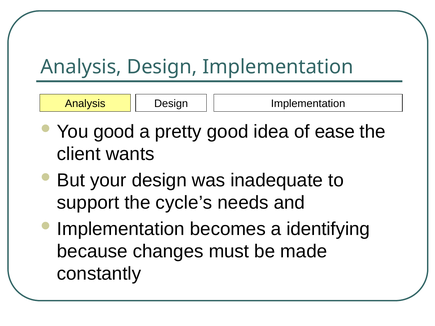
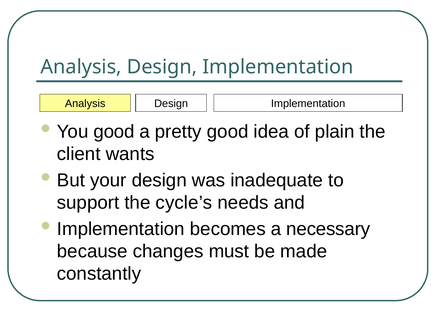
ease: ease -> plain (335, 132)
identifying: identifying -> necessary (328, 229)
